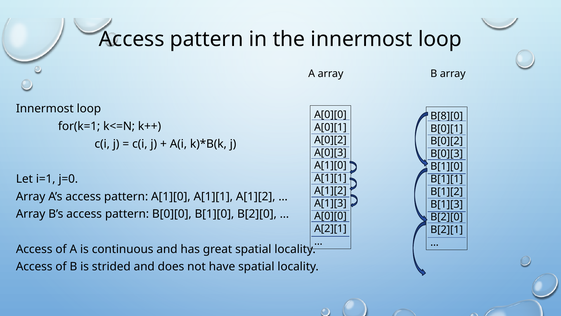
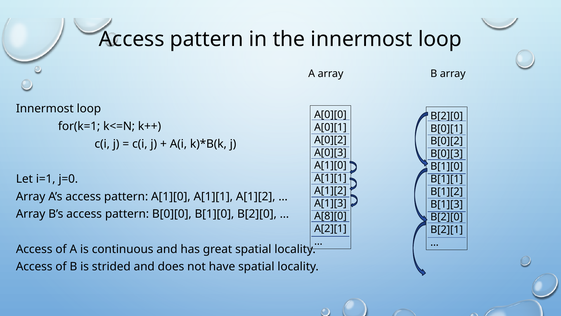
B[8][0: B[8][0 -> B[2][0 (447, 116)
A[0][0: A[0][0 -> A[8][0 (330, 216)
